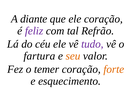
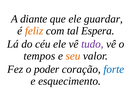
ele coração: coração -> guardar (103, 19)
feliz colour: purple -> orange (34, 31)
Refrão: Refrão -> Espera (98, 31)
fartura: fartura -> tempos (39, 56)
temer: temer -> poder (47, 69)
forte colour: orange -> blue (114, 69)
